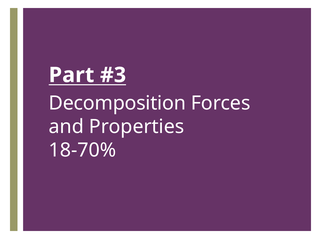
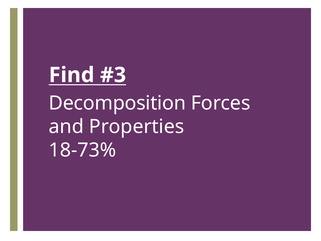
Part: Part -> Find (72, 75)
18-70%: 18-70% -> 18-73% (82, 150)
